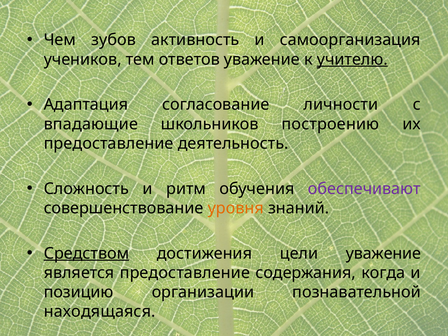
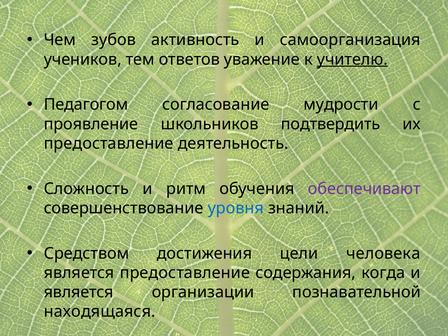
Адаптация: Адаптация -> Педагогом (86, 105)
личности: личности -> мудрости (341, 105)
впадающие: впадающие -> проявление (91, 124)
построению: построению -> подтвердить (331, 124)
уровня colour: orange -> blue (236, 208)
Средством underline: present -> none (86, 253)
цели уважение: уважение -> человека (383, 253)
позицию: позицию -> является (79, 292)
